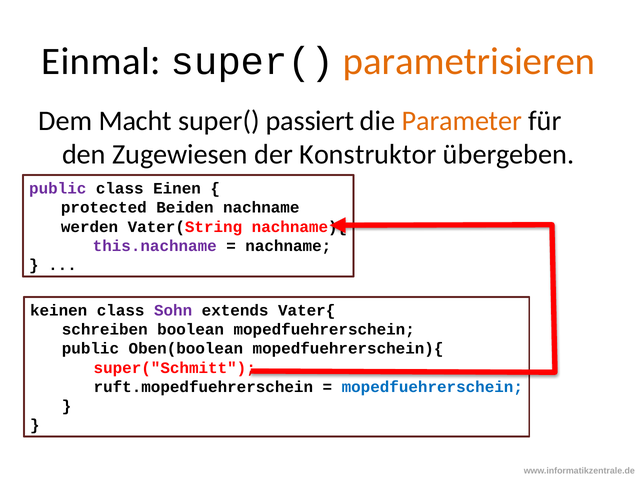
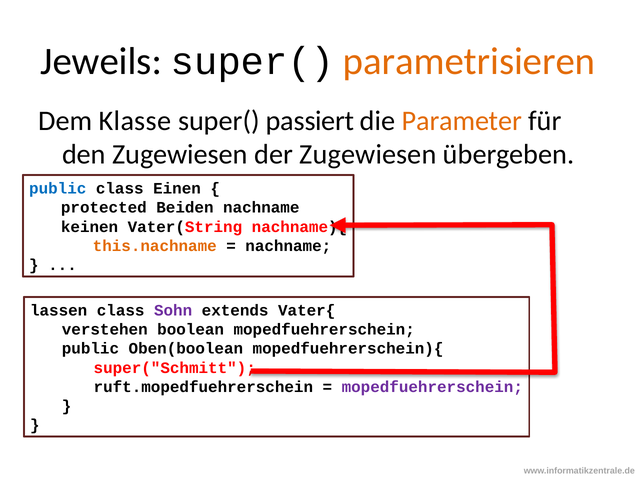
Einmal: Einmal -> Jeweils (101, 62)
Macht: Macht -> Klasse (135, 121)
der Konstruktor: Konstruktor -> Zugewiesen (368, 155)
public colour: purple -> blue (58, 189)
werden: werden -> keinen (90, 227)
this.nachname colour: purple -> orange (155, 246)
keinen: keinen -> lassen (59, 311)
schreiben: schreiben -> verstehen (105, 330)
mopedfuehrerschein colour: blue -> purple (432, 387)
